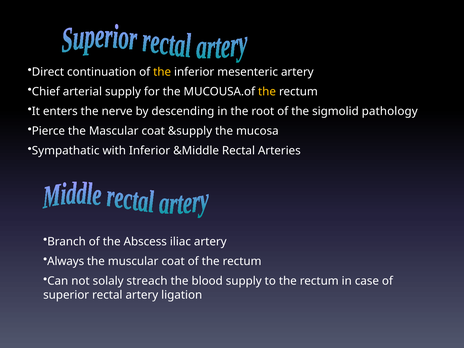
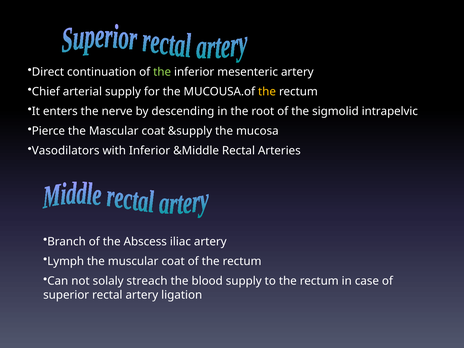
the colour: yellow -> light green (162, 72)
pathology: pathology -> intrapelvic (390, 111)
Sympathatic: Sympathatic -> Vasodilators (66, 151)
Always: Always -> Lymph (66, 261)
